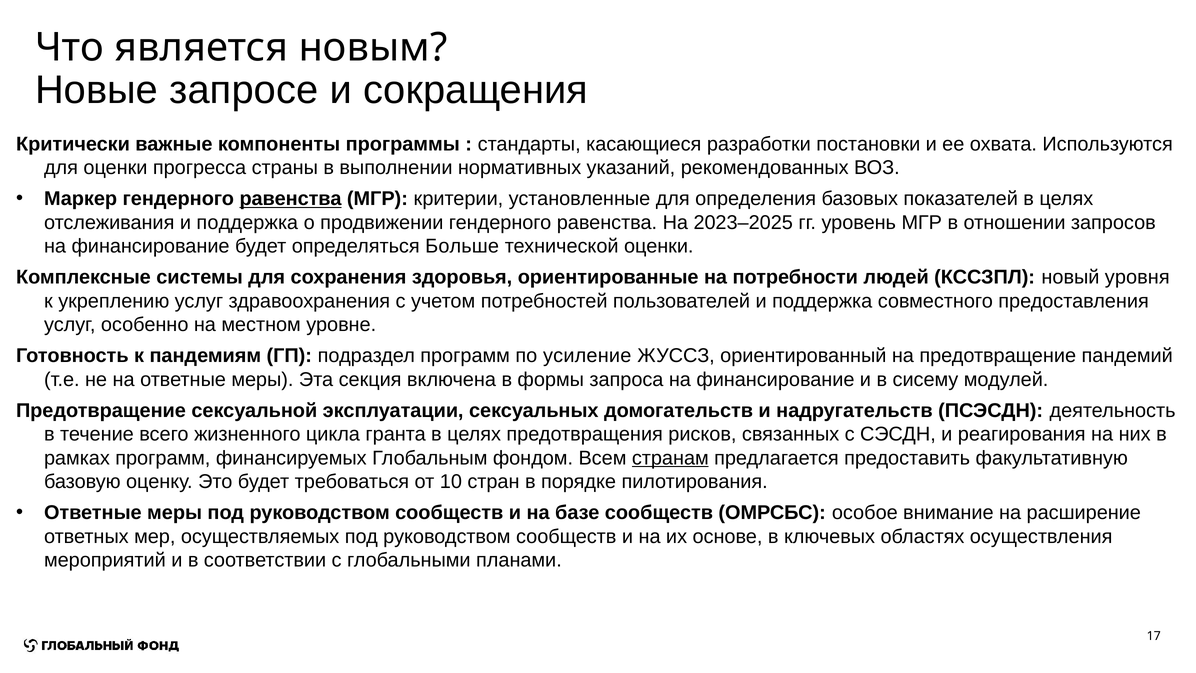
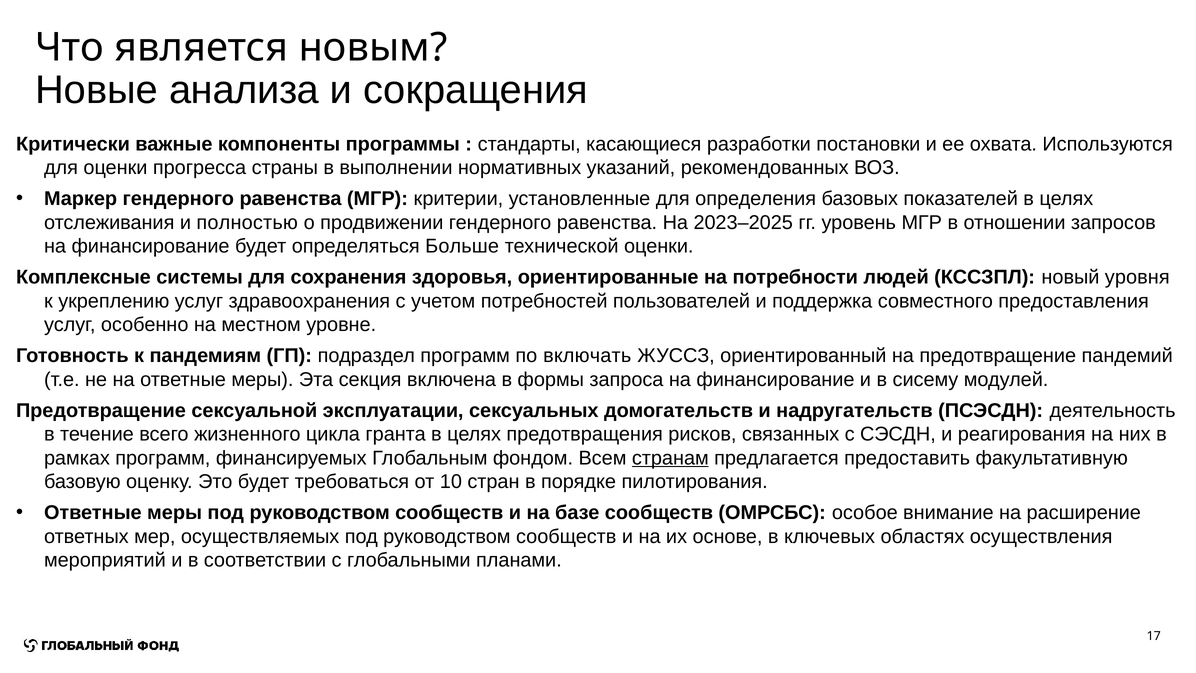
запросе: запросе -> анализа (244, 90)
равенства underline: present -> none (291, 199)
отслеживания и поддержка: поддержка -> полностью (247, 222)
усиление: усиление -> включать (587, 356)
